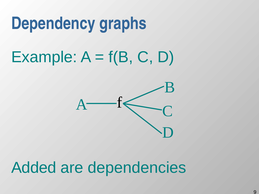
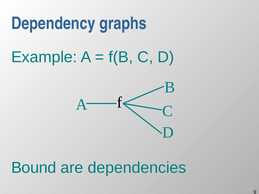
Added: Added -> Bound (34, 168)
